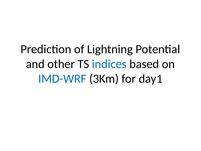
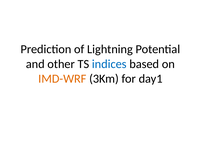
IMD-WRF colour: blue -> orange (62, 79)
